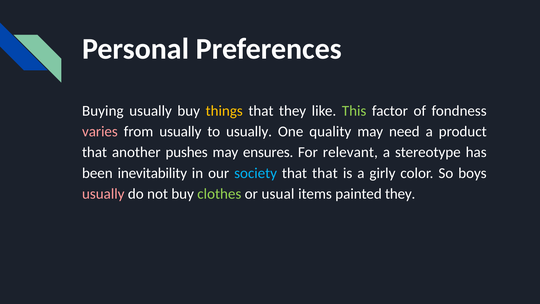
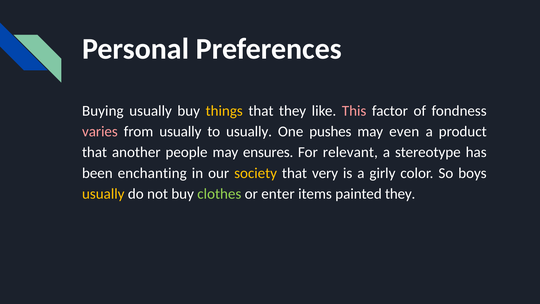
This colour: light green -> pink (354, 111)
quality: quality -> pushes (330, 131)
need: need -> even (404, 131)
pushes: pushes -> people (187, 152)
inevitability: inevitability -> enchanting (152, 173)
society colour: light blue -> yellow (256, 173)
that that: that -> very (325, 173)
usually colour: pink -> yellow (103, 194)
usual: usual -> enter (278, 194)
